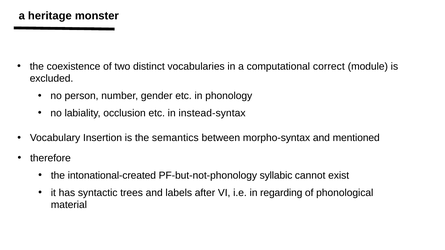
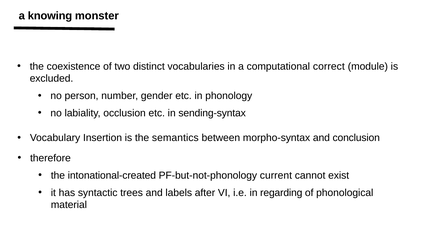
heritage: heritage -> knowing (50, 16)
instead-syntax: instead-syntax -> sending-syntax (212, 113)
mentioned: mentioned -> conclusion (356, 138)
syllabic: syllabic -> current (276, 176)
